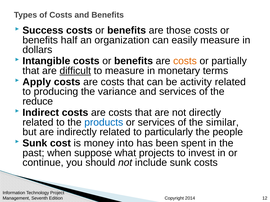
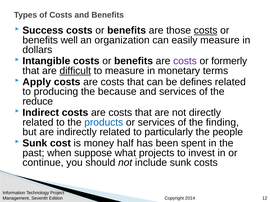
costs underline: none -> present (206, 31)
half: half -> well (69, 40)
costs colour: orange -> purple (185, 61)
partially: partially -> formerly (229, 61)
activity: activity -> defines (196, 82)
variance: variance -> because (117, 92)
similar: similar -> finding (222, 123)
into: into -> half (125, 144)
